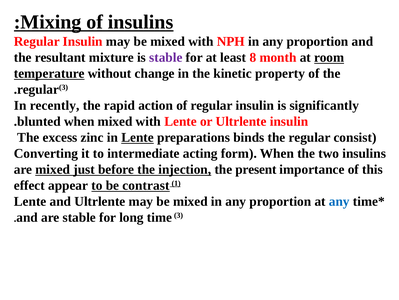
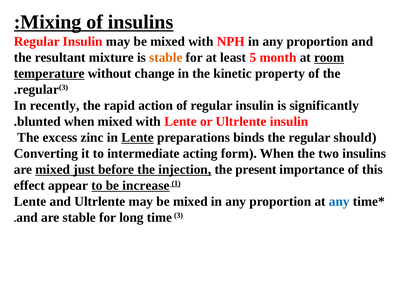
stable colour: purple -> orange (166, 57)
8: 8 -> 5 (253, 57)
consist: consist -> should (353, 137)
contrast: contrast -> increase (146, 185)
